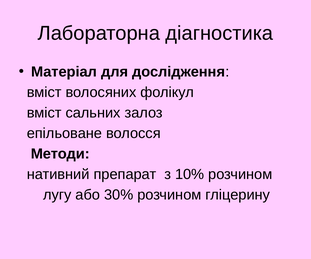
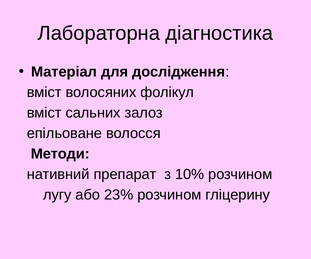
30%: 30% -> 23% (119, 195)
